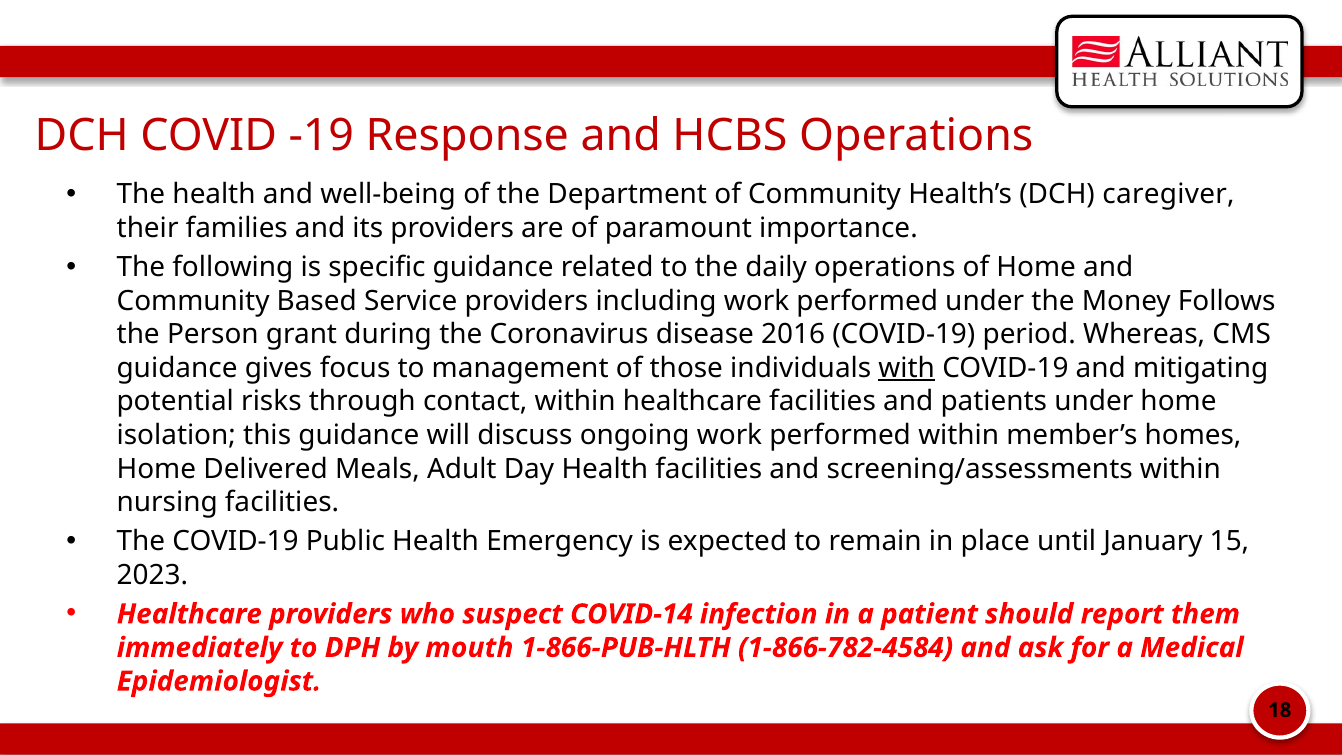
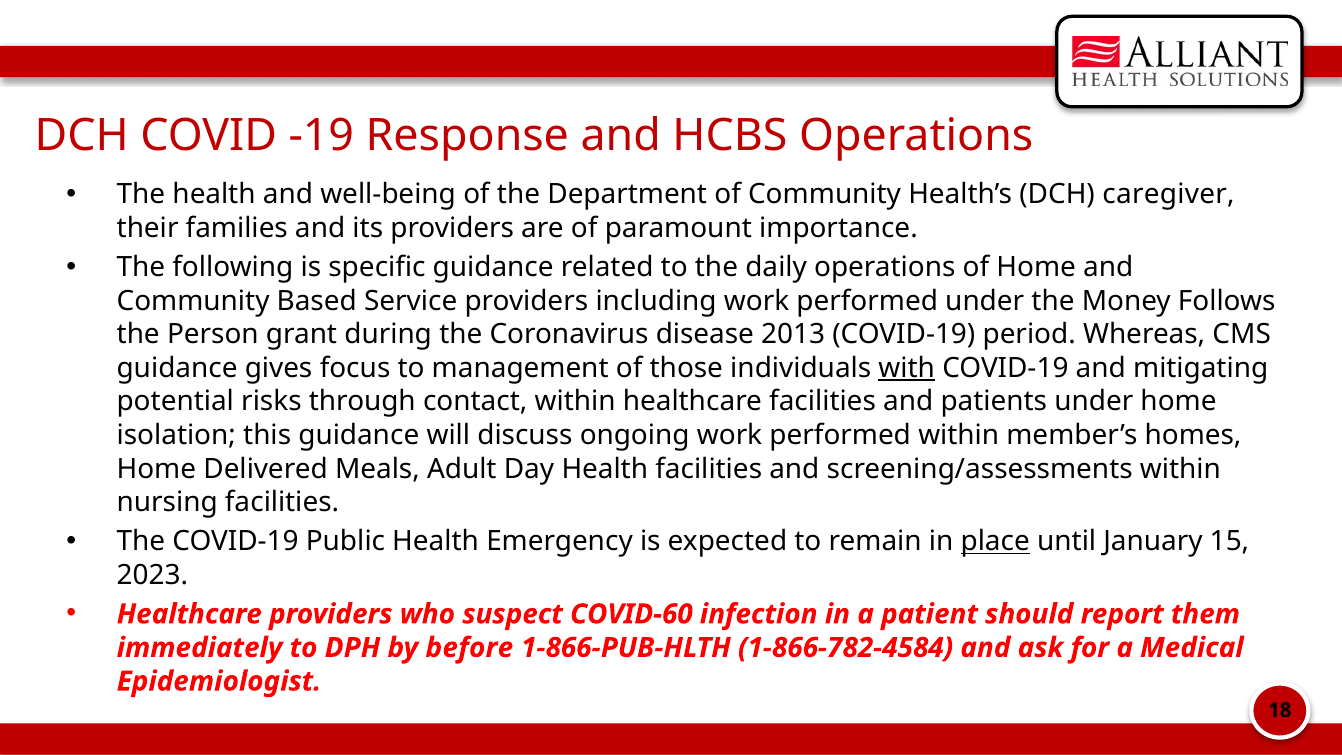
2016: 2016 -> 2013 (793, 335)
place underline: none -> present (995, 541)
COVID-14: COVID-14 -> COVID-60 (631, 614)
mouth: mouth -> before (469, 648)
